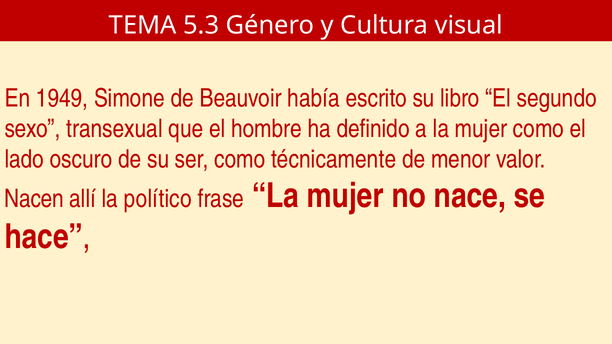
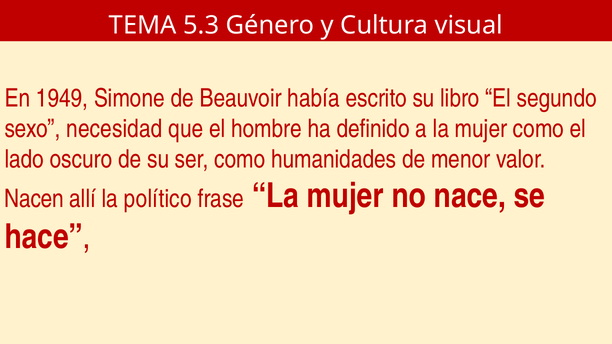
transexual: transexual -> necesidad (114, 129)
técnicamente: técnicamente -> humanidades (334, 159)
